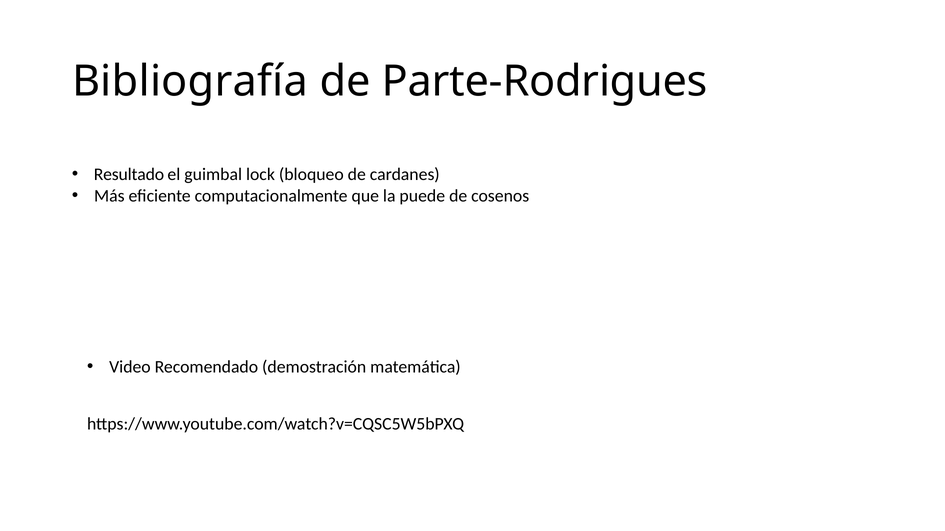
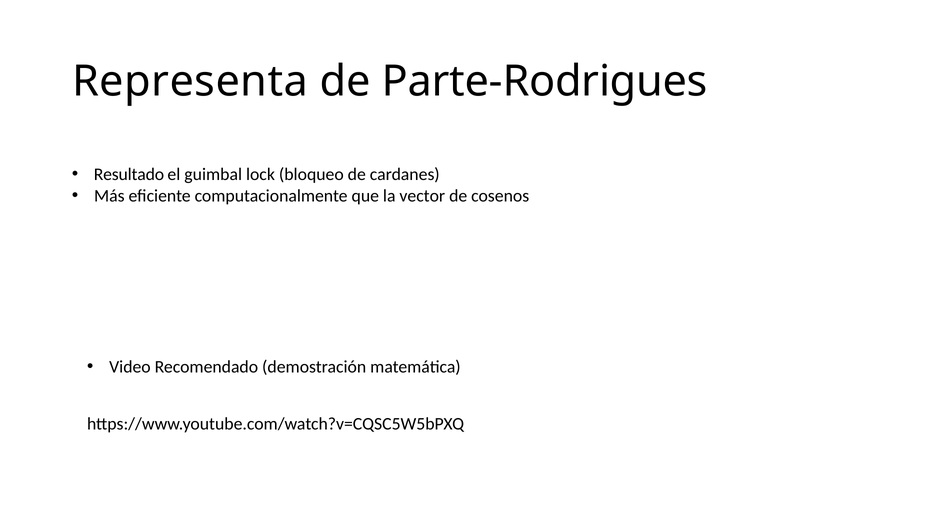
Bibliografía: Bibliografía -> Representa (190, 82)
puede: puede -> vector (422, 196)
